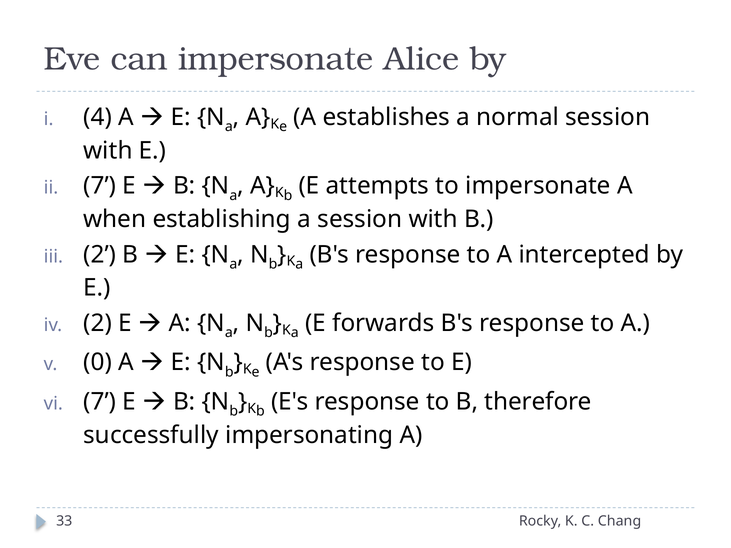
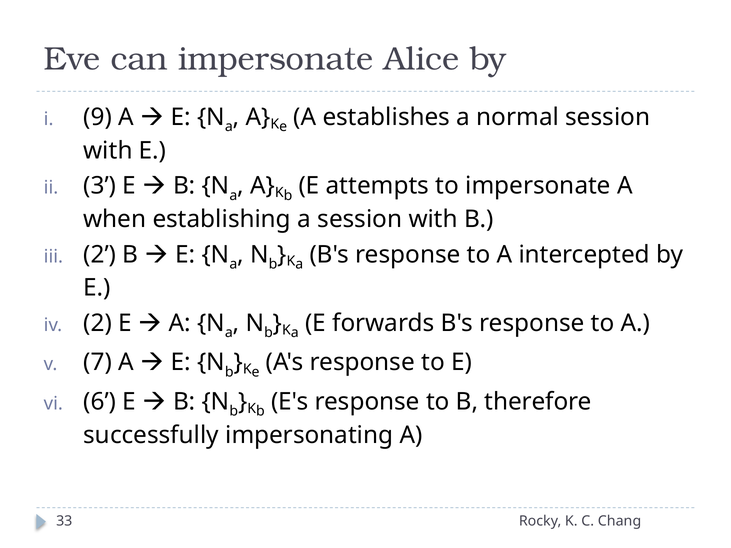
4: 4 -> 9 (98, 117)
7: 7 -> 3 (100, 186)
0: 0 -> 7 (98, 363)
7: 7 -> 6 (100, 402)
